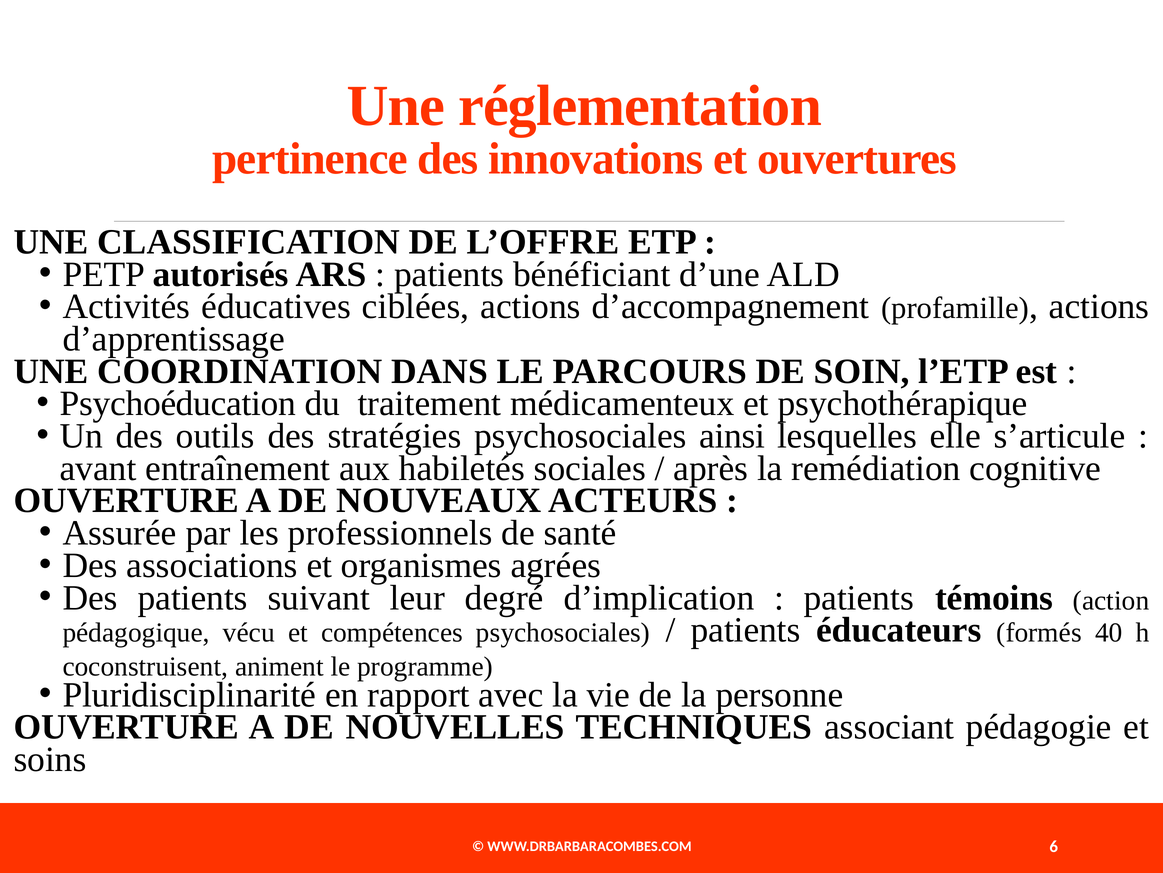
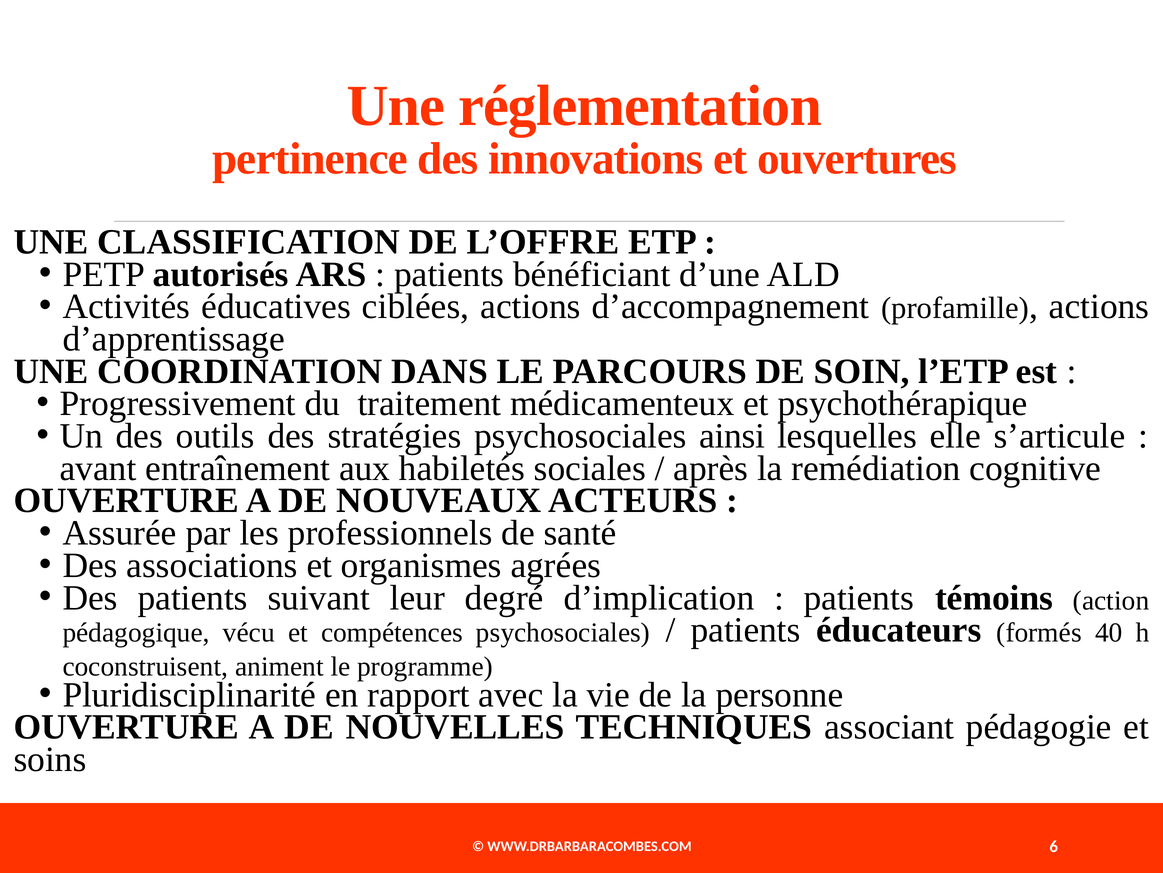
Psychoéducation: Psychoéducation -> Progressivement (178, 403)
